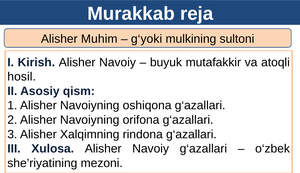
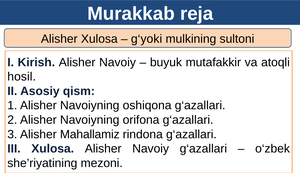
Alisher Muhim: Muhim -> Xulosa (99, 39)
Xalqimning: Xalqimning -> Mahallamiz (90, 134)
